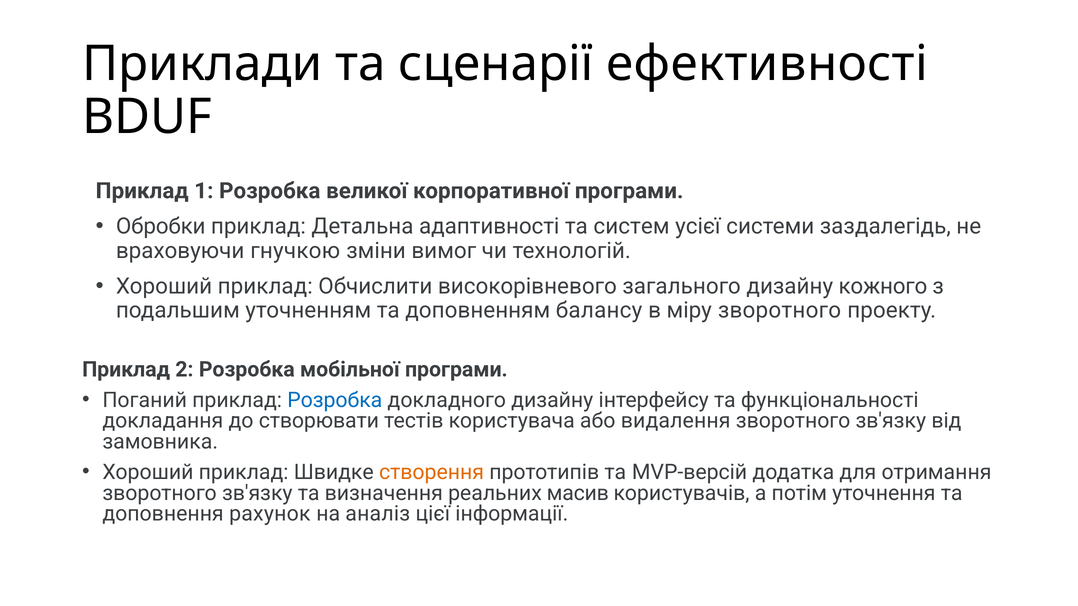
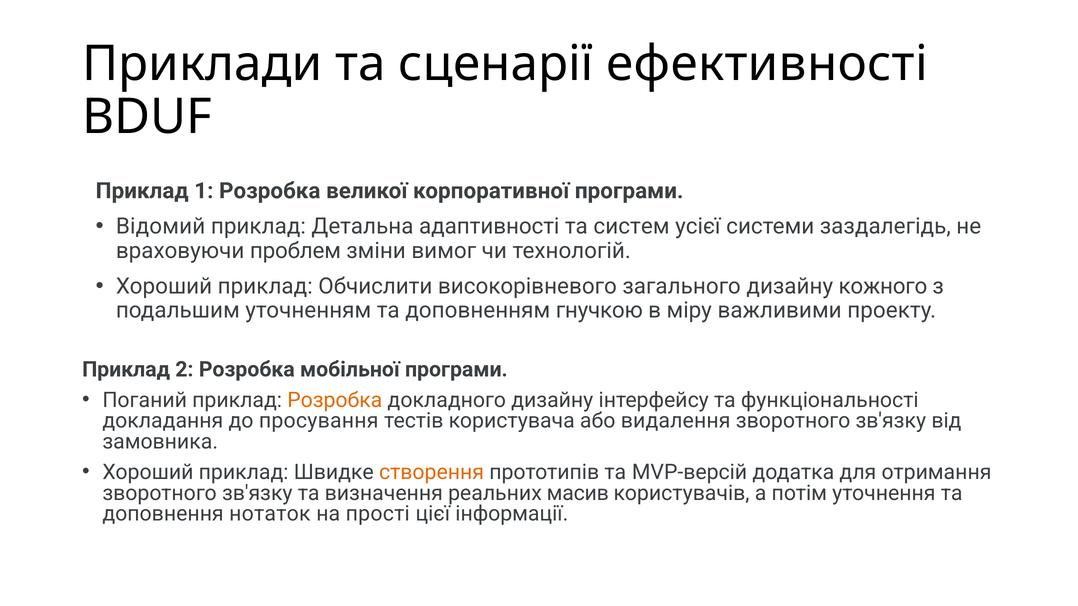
Обробки: Обробки -> Відомий (161, 226)
гнучкою: гнучкою -> проблем (295, 251)
балансу: балансу -> гнучкою (599, 311)
міру зворотного: зворотного -> важливими (780, 311)
Розробка colour: blue -> orange (335, 400)
створювати: створювати -> просування (319, 421)
рахунок: рахунок -> нотаток (270, 514)
аналіз: аналіз -> прості (378, 514)
